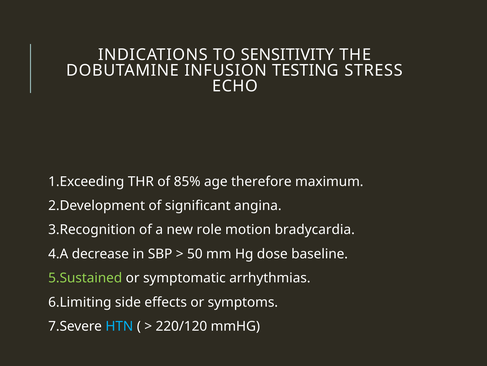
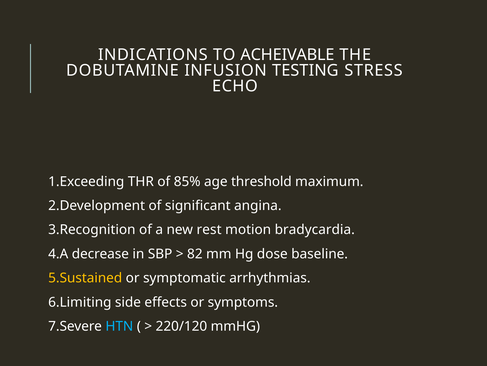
SENSITIVITY: SENSITIVITY -> ACHEIVABLE (288, 55)
therefore: therefore -> threshold (261, 181)
role: role -> rest (209, 229)
50: 50 -> 82 (195, 253)
5.Sustained colour: light green -> yellow (85, 278)
